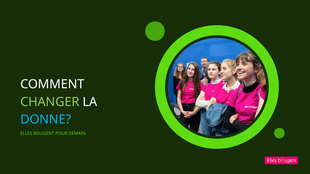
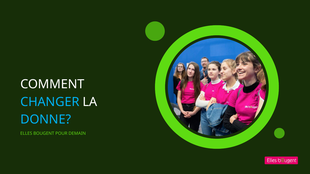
CHANGER colour: light green -> light blue (50, 102)
